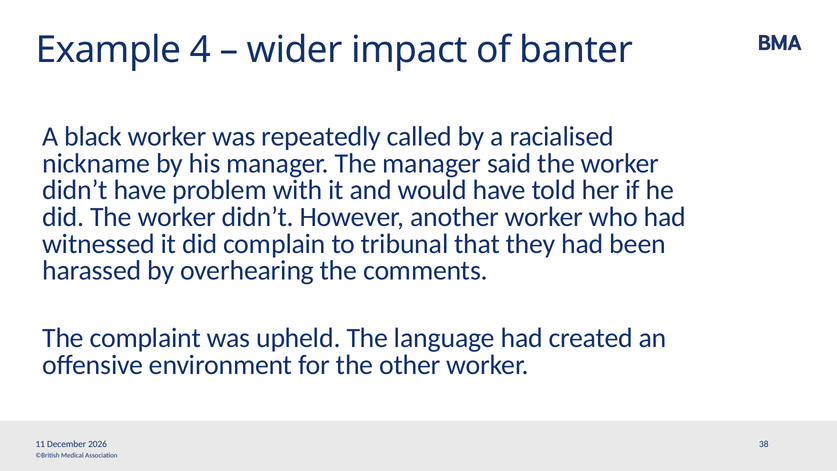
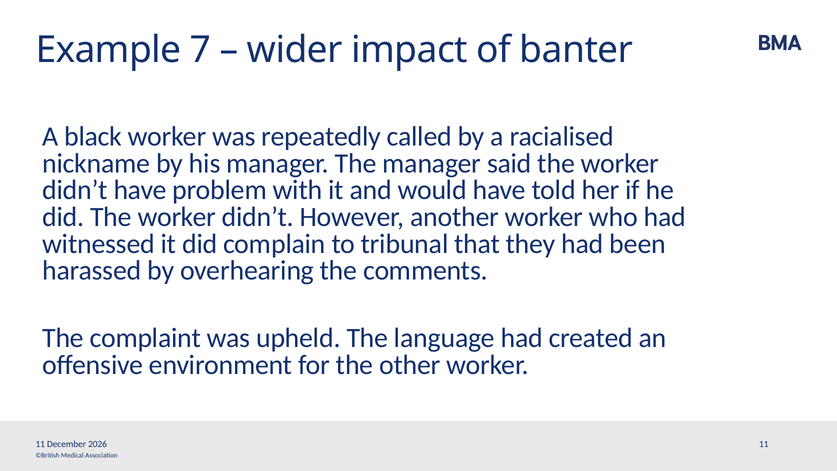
4: 4 -> 7 (201, 50)
38: 38 -> 11 (764, 444)
